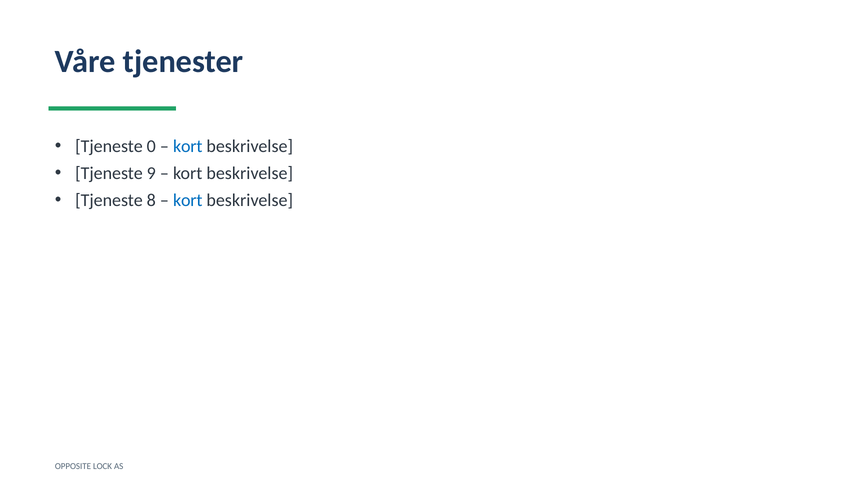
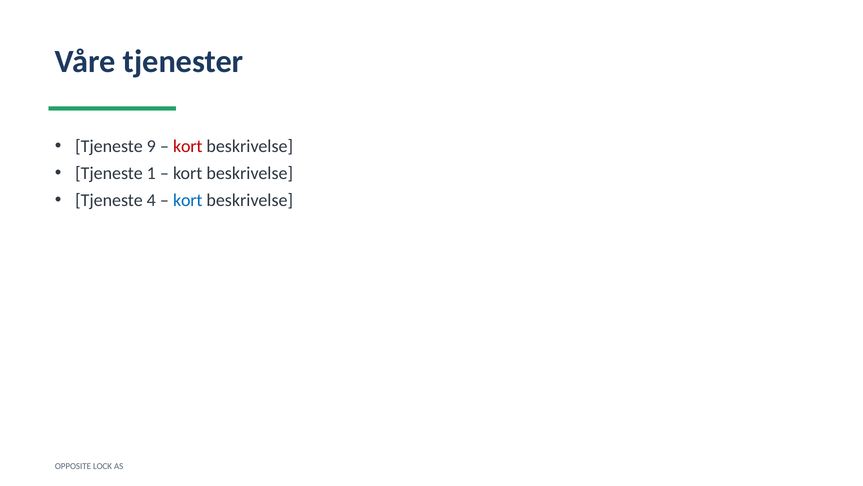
0: 0 -> 9 (151, 146)
kort colour: blue -> red (188, 146)
9: 9 -> 1 (151, 173)
8: 8 -> 4 (151, 200)
